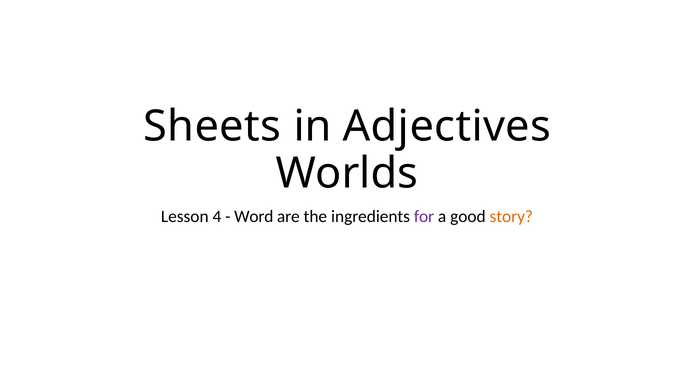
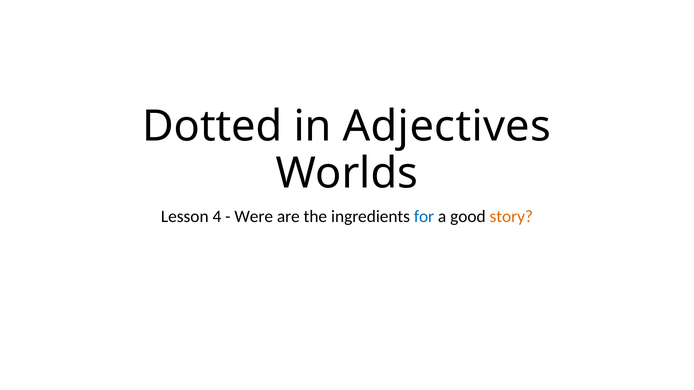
Sheets: Sheets -> Dotted (212, 127)
Word: Word -> Were (254, 217)
for colour: purple -> blue (424, 217)
